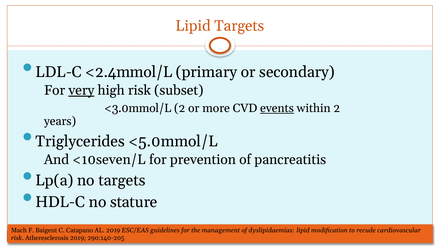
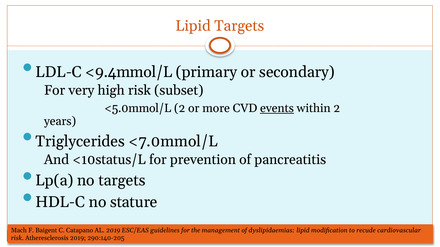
<2.4mmol/L: <2.4mmol/L -> <9.4mmol/L (129, 72)
very underline: present -> none (81, 90)
<3.0mmol/L: <3.0mmol/L -> <5.0mmol/L (138, 109)
<5.0mmol/L: <5.0mmol/L -> <7.0mmol/L (173, 142)
<10seven/L: <10seven/L -> <10status/L (109, 160)
